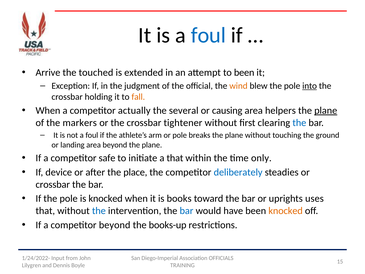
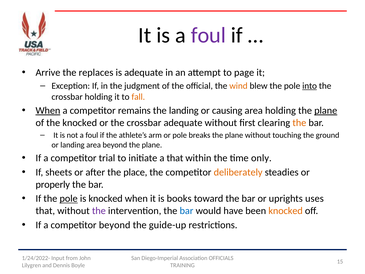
foul colour: blue -> purple (208, 35)
touched: touched -> replaces (96, 72)
is extended: extended -> adequate (144, 72)
to been: been -> page (244, 72)
When underline: none -> present (48, 110)
actually: actually -> remains (134, 110)
the several: several -> landing (184, 110)
area helpers: helpers -> holding (280, 110)
the markers: markers -> knocked (80, 123)
crossbar tightener: tightener -> adequate (183, 123)
the colour: blue -> orange (299, 123)
safe: safe -> trial (107, 158)
device: device -> sheets (59, 172)
deliberately colour: blue -> orange (238, 172)
crossbar: crossbar -> properly (53, 184)
pole underline: none -> present (69, 198)
the colour: blue -> purple (99, 211)
books-up: books-up -> guide-up (168, 225)
